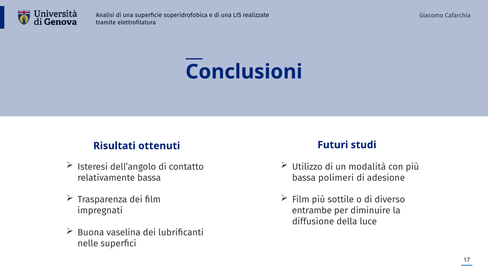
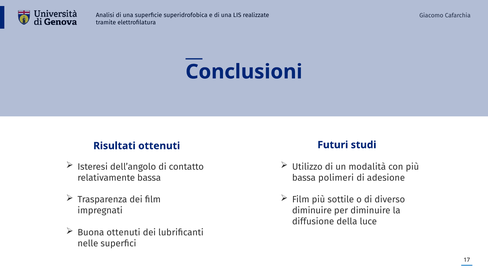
entrambe: entrambe -> diminuire (312, 211)
Buona vaselina: vaselina -> ottenuti (123, 233)
